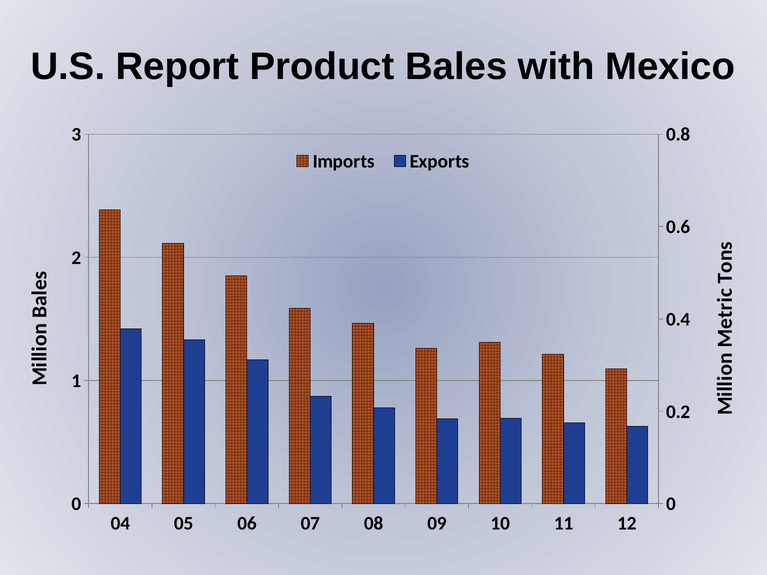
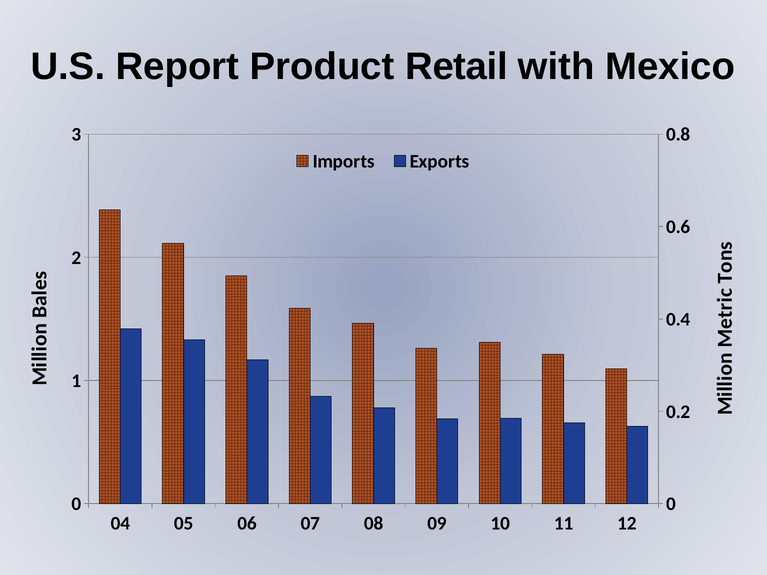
Bales: Bales -> Retail (456, 67)
